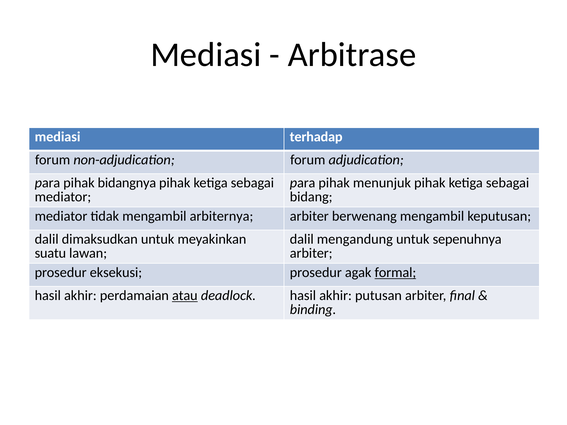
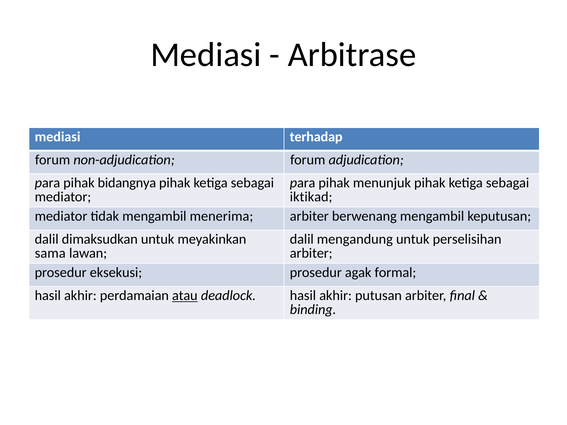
bidang: bidang -> iktikad (311, 197)
arbiternya: arbiternya -> menerima (221, 216)
sepenuhnya: sepenuhnya -> perselisihan (467, 239)
suatu: suatu -> sama (50, 253)
formal underline: present -> none (395, 273)
